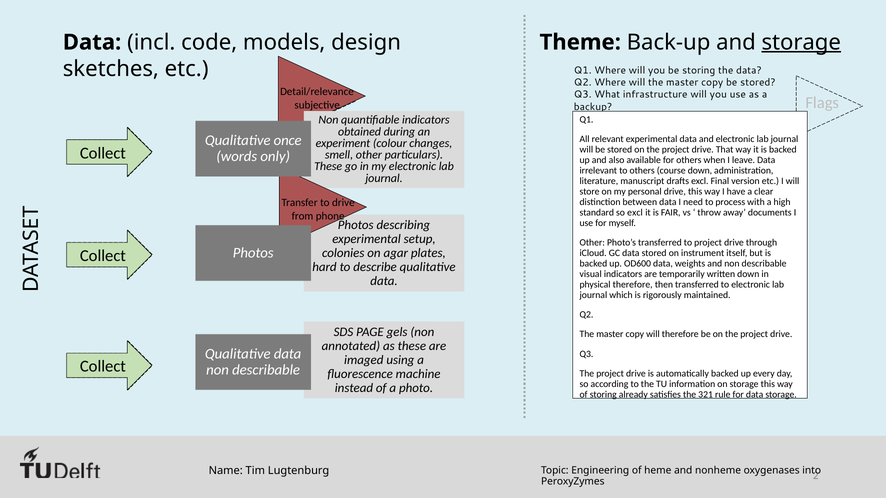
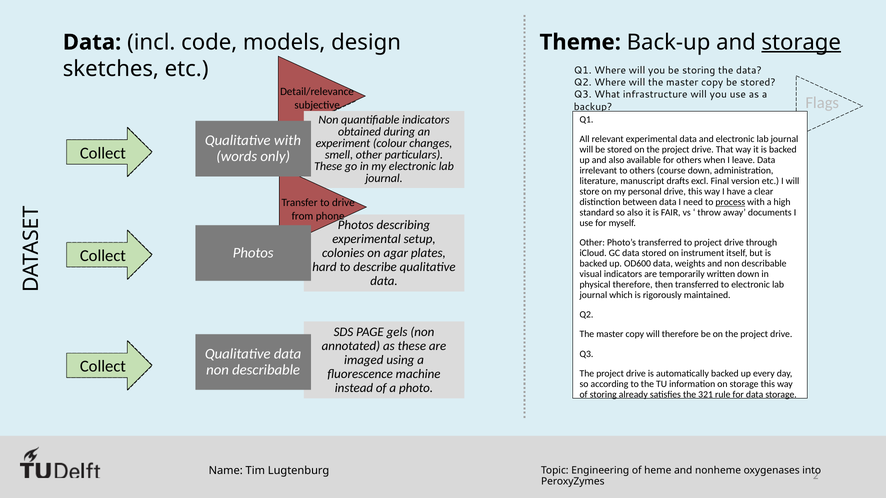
Qualitative once: once -> with (288, 141)
process underline: none -> present (730, 202)
so excl: excl -> also (635, 213)
